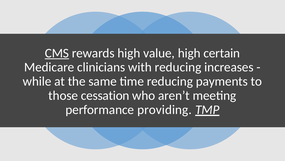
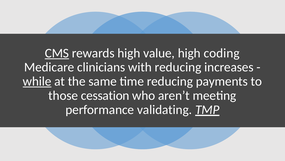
certain: certain -> coding (222, 53)
while underline: none -> present (37, 81)
providing: providing -> validating (165, 109)
